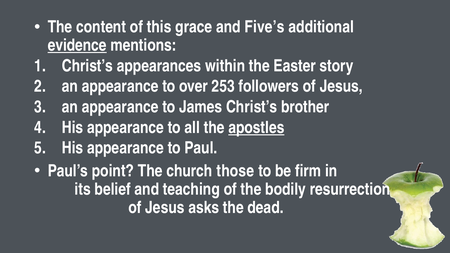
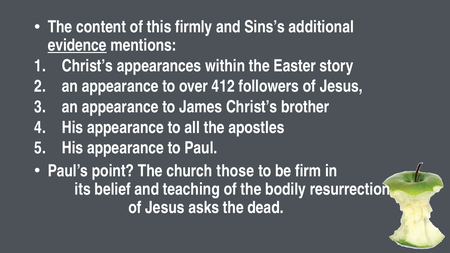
grace: grace -> firmly (194, 27)
Five’s: Five’s -> Sins’s (265, 27)
253: 253 -> 412 (223, 86)
apostles underline: present -> none (256, 128)
